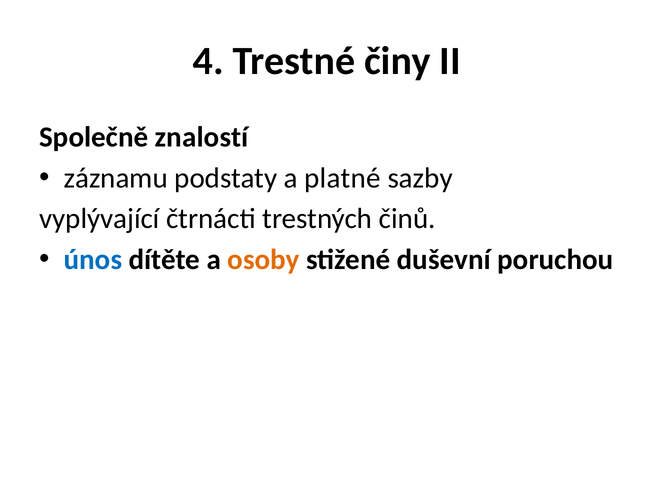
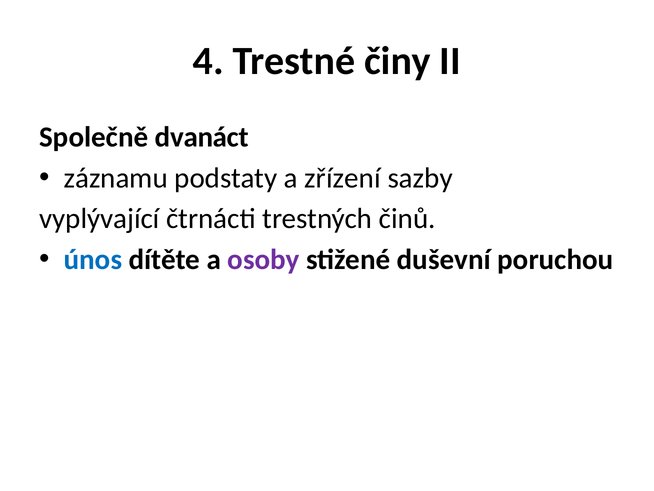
znalostí: znalostí -> dvanáct (202, 137)
platné: platné -> zřízení (343, 178)
osoby colour: orange -> purple (264, 259)
